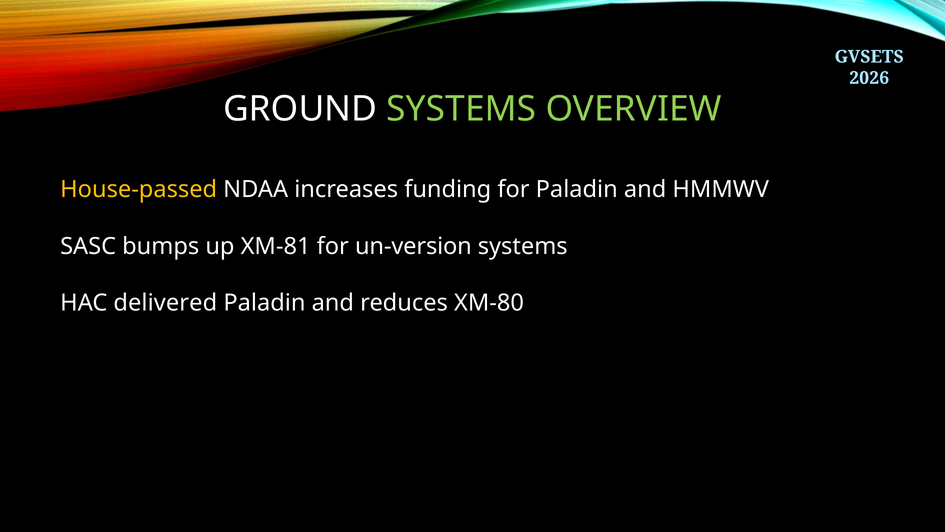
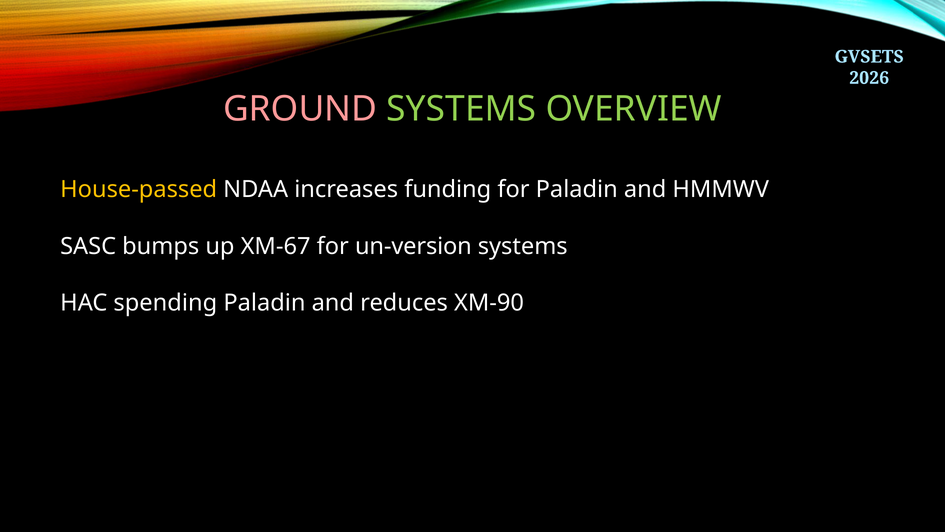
GROUND colour: white -> pink (300, 109)
XM-81: XM-81 -> XM-67 (276, 246)
delivered: delivered -> spending (165, 303)
XM-80: XM-80 -> XM-90 (489, 303)
